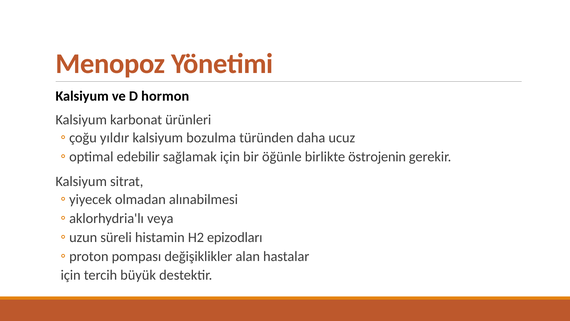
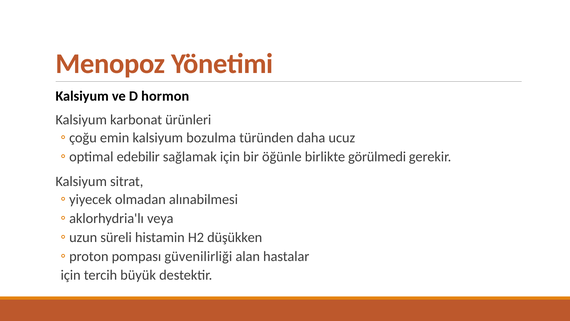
yıldır: yıldır -> emin (115, 138)
östrojenin: östrojenin -> görülmedi (377, 156)
epizodları: epizodları -> düşükken (235, 237)
değişiklikler: değişiklikler -> güvenilirliği (198, 256)
